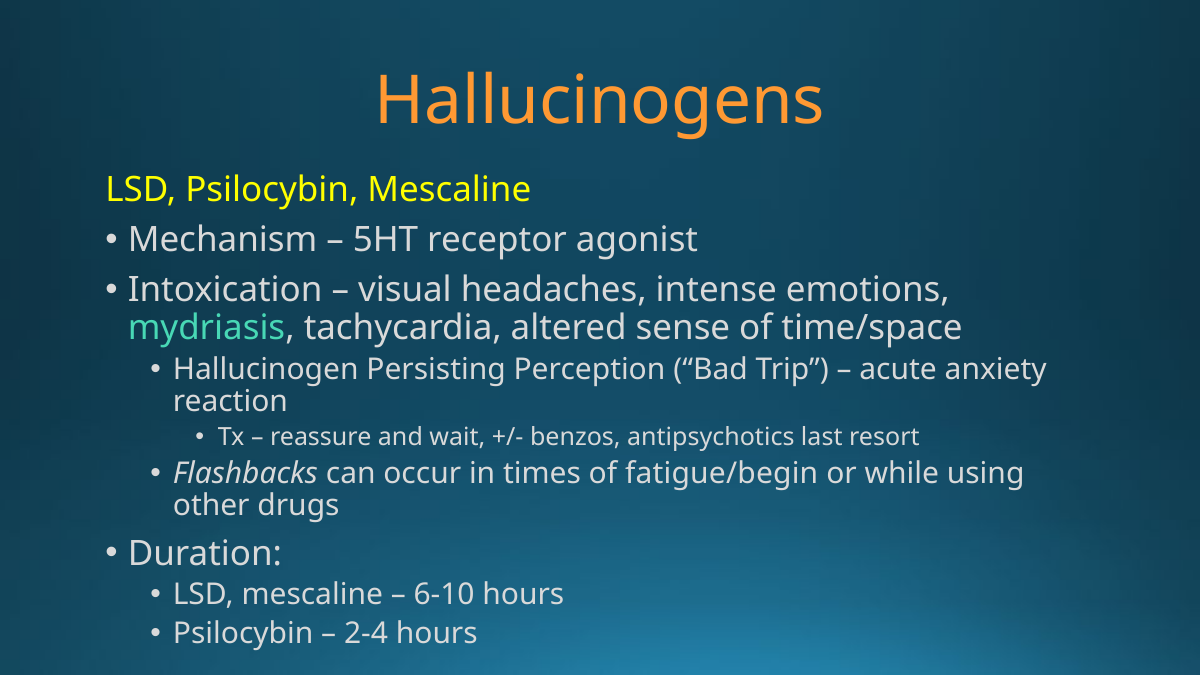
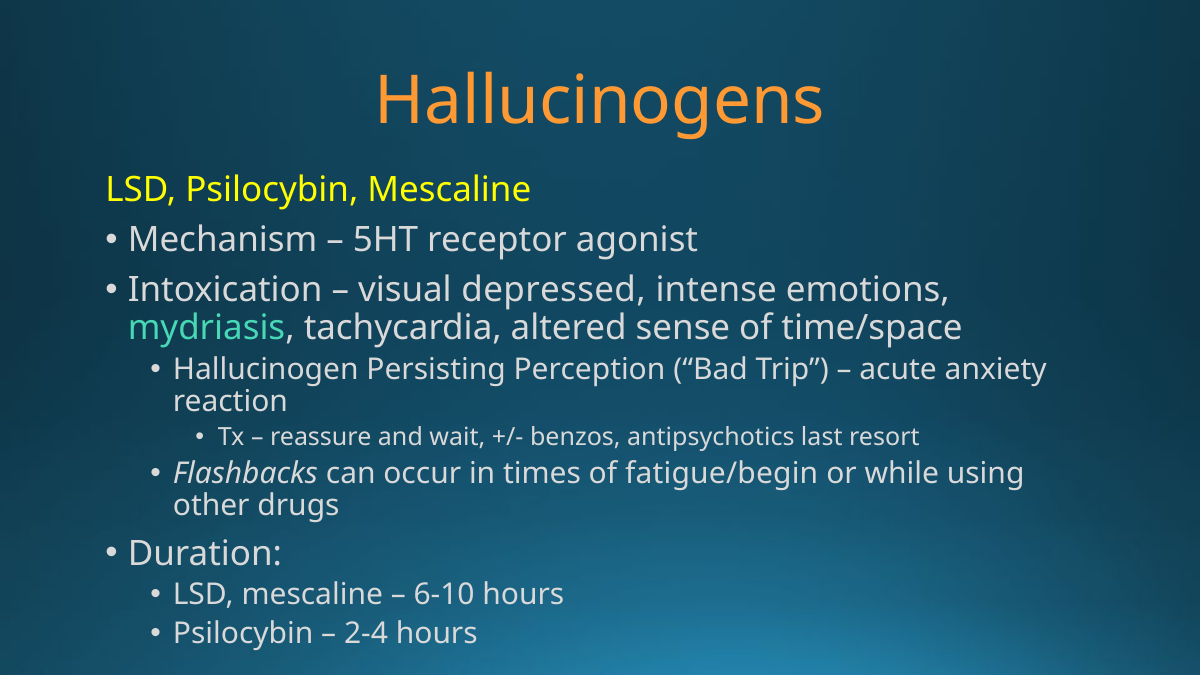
headaches: headaches -> depressed (554, 290)
